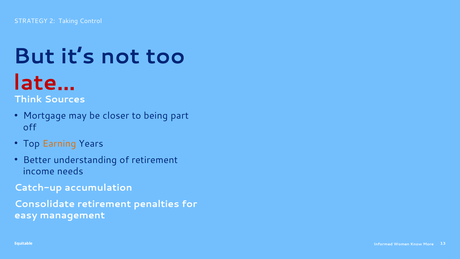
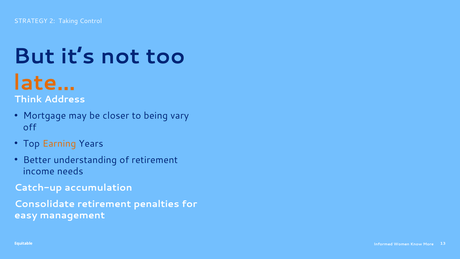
late… colour: red -> orange (45, 83)
Sources: Sources -> Address (65, 99)
part: part -> vary (180, 116)
